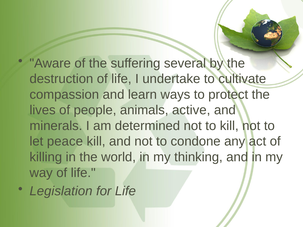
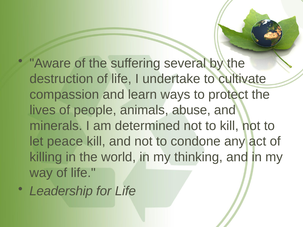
active: active -> abuse (191, 110)
Legislation: Legislation -> Leadership (61, 191)
